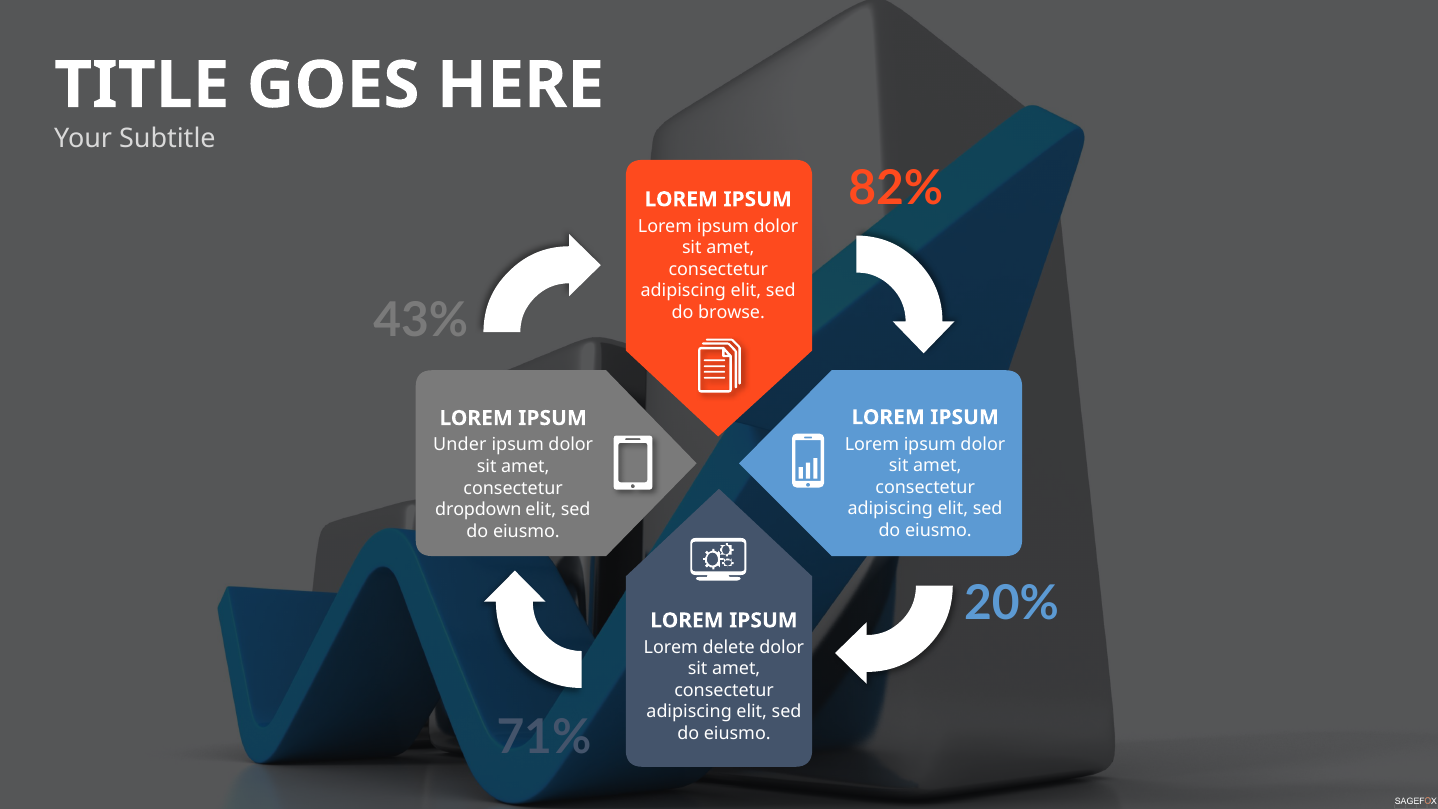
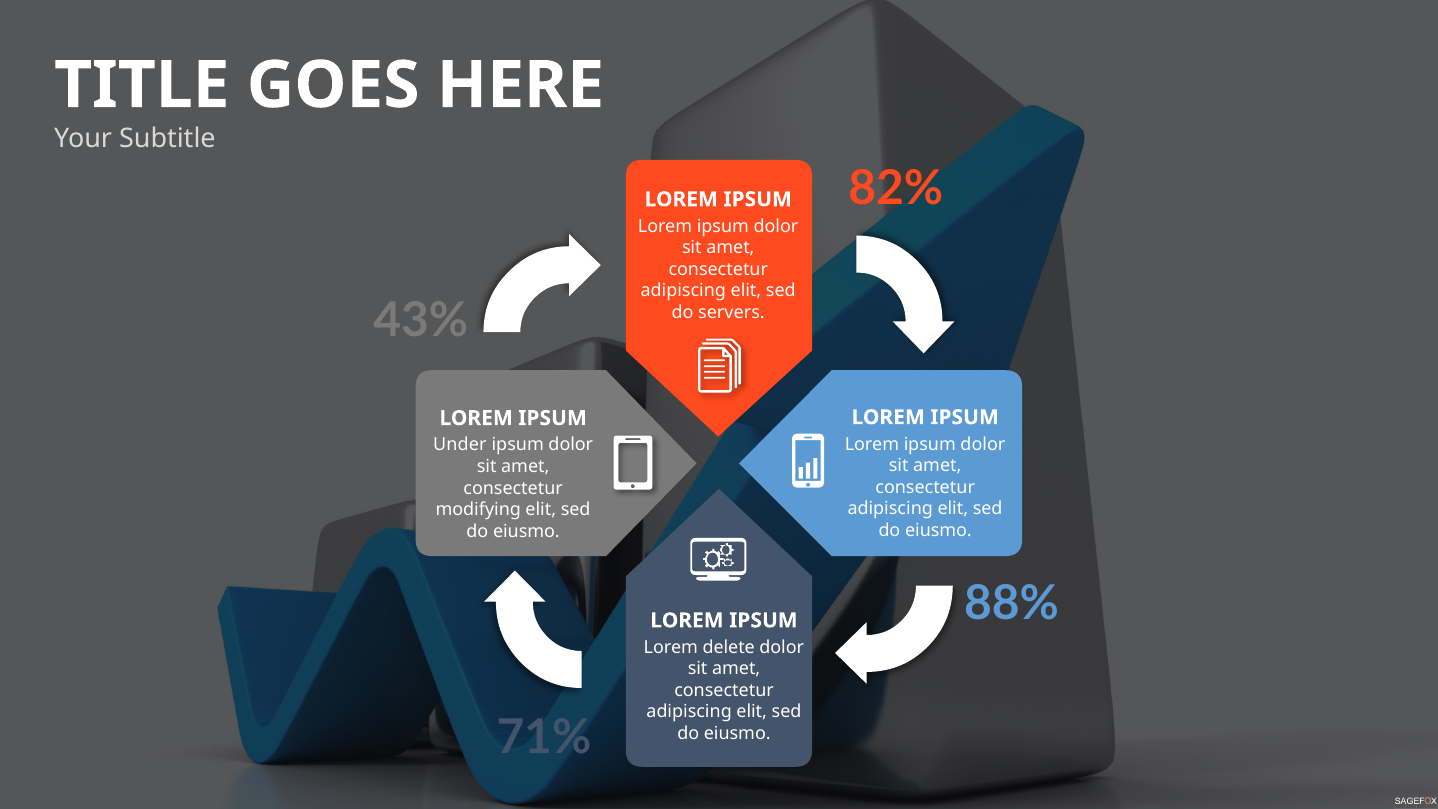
browse: browse -> servers (731, 312)
dropdown: dropdown -> modifying (478, 510)
20%: 20% -> 88% (1011, 604)
